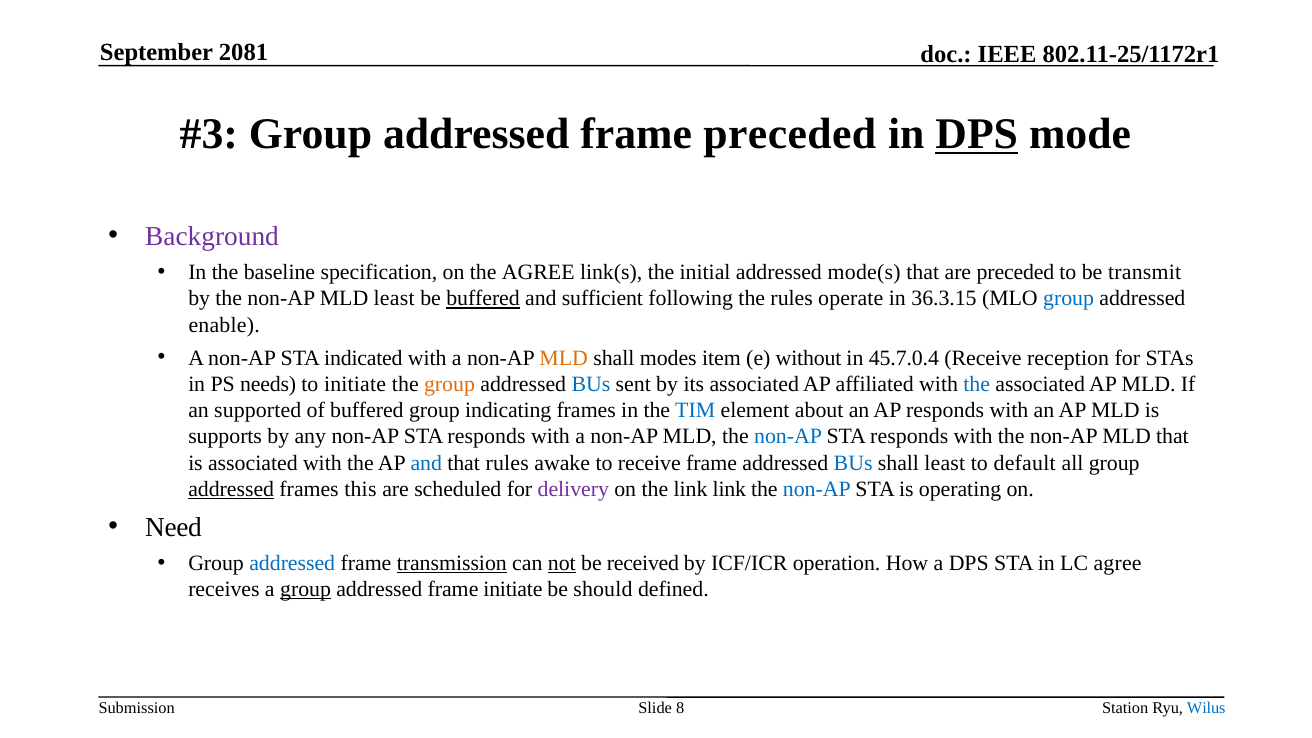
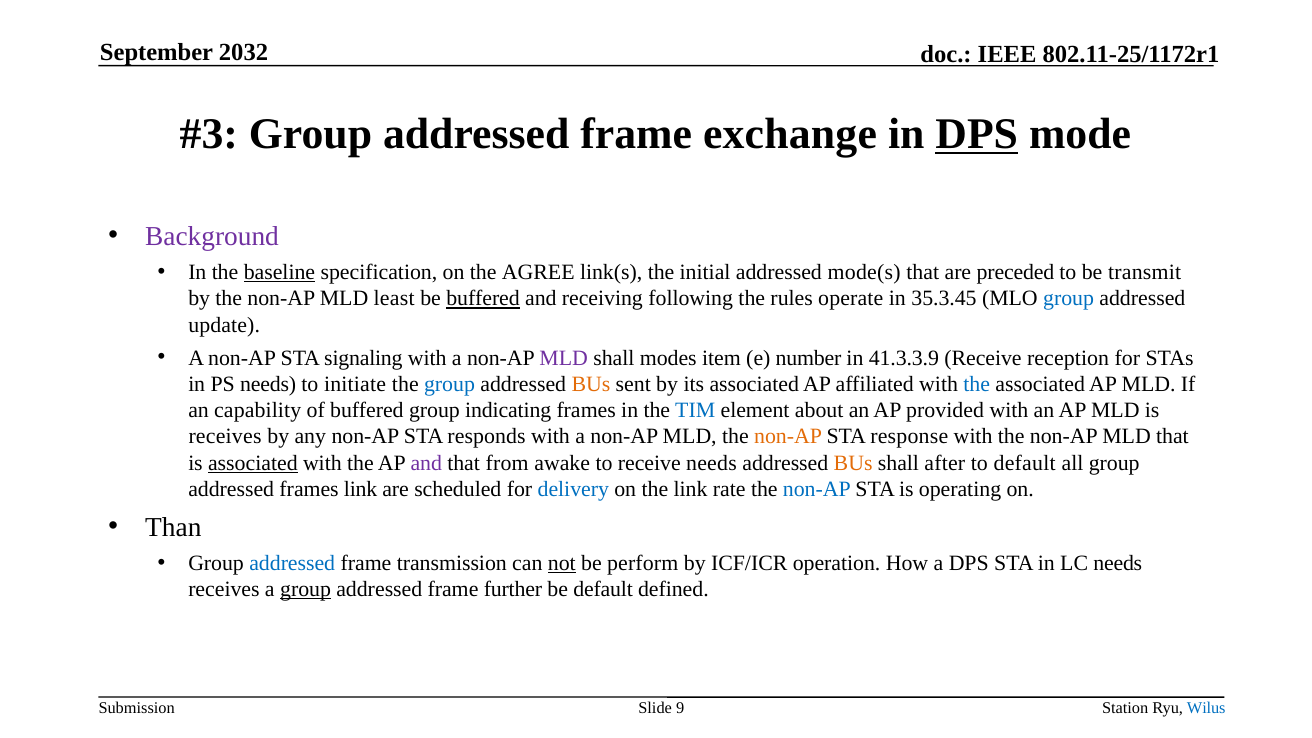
2081: 2081 -> 2032 (244, 52)
frame preceded: preceded -> exchange (790, 134)
baseline underline: none -> present (279, 272)
sufficient: sufficient -> receiving (602, 299)
36.3.15: 36.3.15 -> 35.3.45 (944, 299)
enable: enable -> update (224, 325)
indicated: indicated -> signaling (363, 358)
MLD colour: orange -> purple (564, 358)
without: without -> number (809, 358)
45.7.0.4: 45.7.0.4 -> 41.3.3.9 (904, 358)
group colour: orange -> blue (450, 384)
BUs colour: blue -> orange (591, 384)
supported: supported -> capability (258, 410)
AP responds: responds -> provided (945, 410)
supports: supports -> receives (225, 437)
non-AP colour: blue -> orange (788, 437)
responds: responds -> response (909, 437)
associated underline: none -> present (253, 463)
and colour: blue -> purple (426, 463)
that rules: rules -> from (507, 463)
receive frame: frame -> needs (711, 463)
BUs colour: blue -> orange (853, 463)
shall least: least -> after (945, 463)
addressed underline: present -> none (231, 489)
frames this: this -> link (361, 489)
delivery colour: purple -> blue (573, 489)
link link: link -> rate (729, 489)
Need: Need -> Than (173, 527)
transmission underline: present -> none (452, 563)
received: received -> perform (643, 563)
LC agree: agree -> needs (1118, 563)
frame initiate: initiate -> further (513, 589)
be should: should -> default (603, 589)
8: 8 -> 9 (680, 708)
